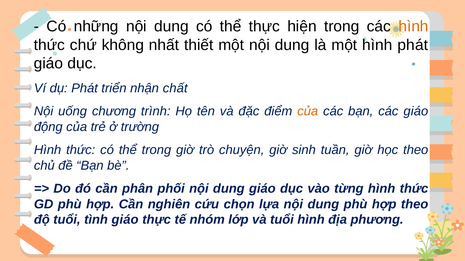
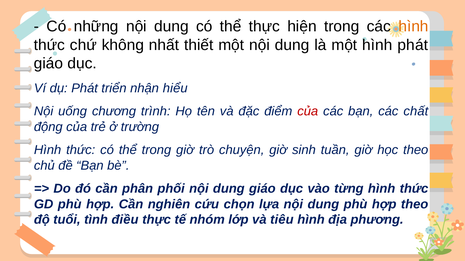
chất: chất -> hiểu (175, 88)
của colour: orange -> red (308, 112)
các giáo: giáo -> chất (416, 112)
tình giáo: giáo -> điều (125, 220)
và tuổi: tuổi -> tiêu (282, 220)
